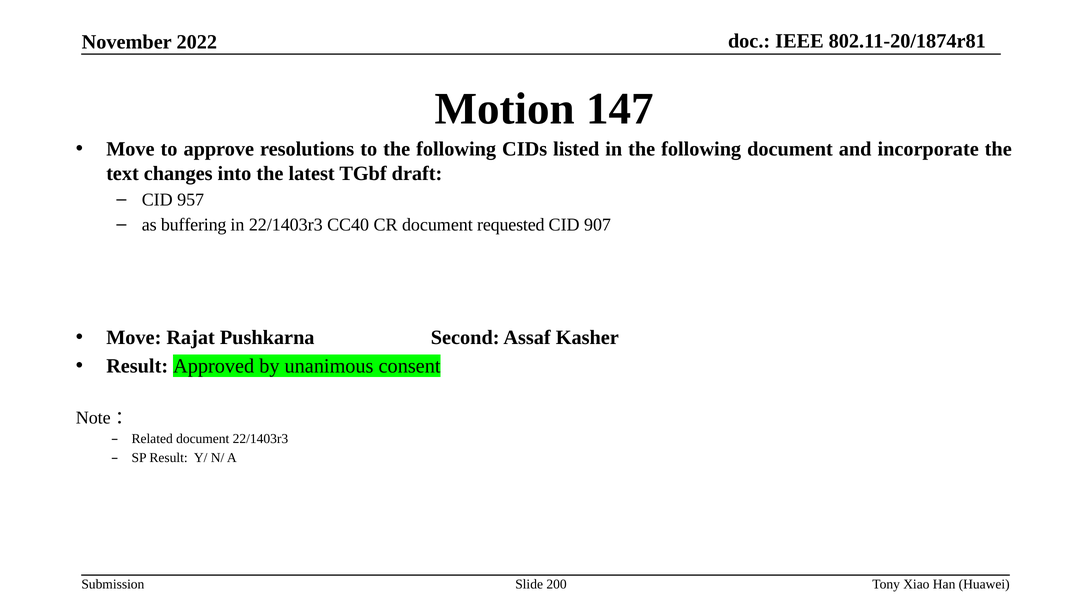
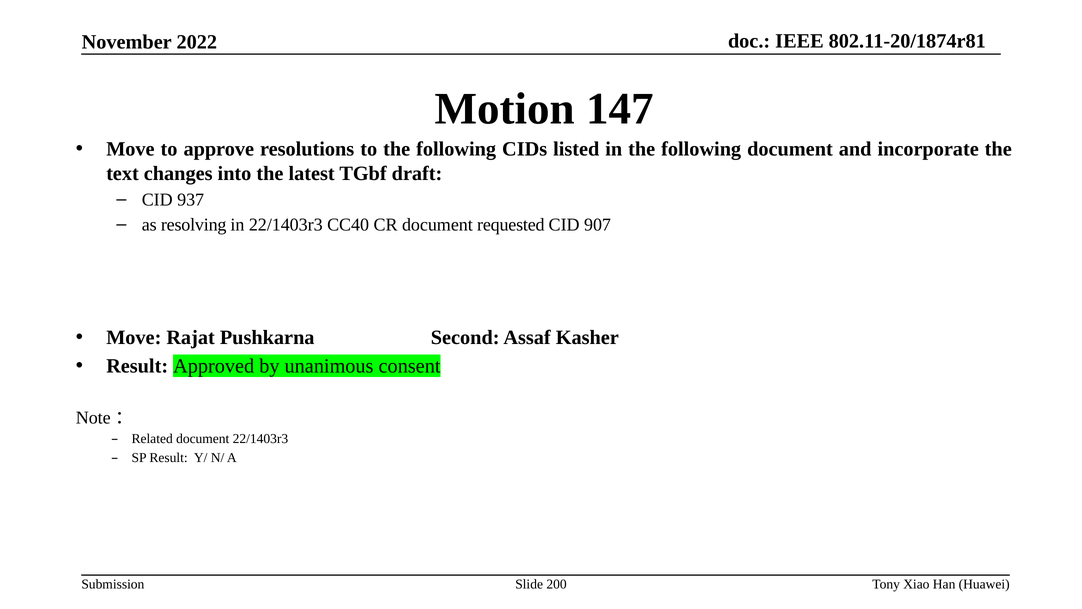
957: 957 -> 937 (191, 200)
buffering: buffering -> resolving (194, 225)
